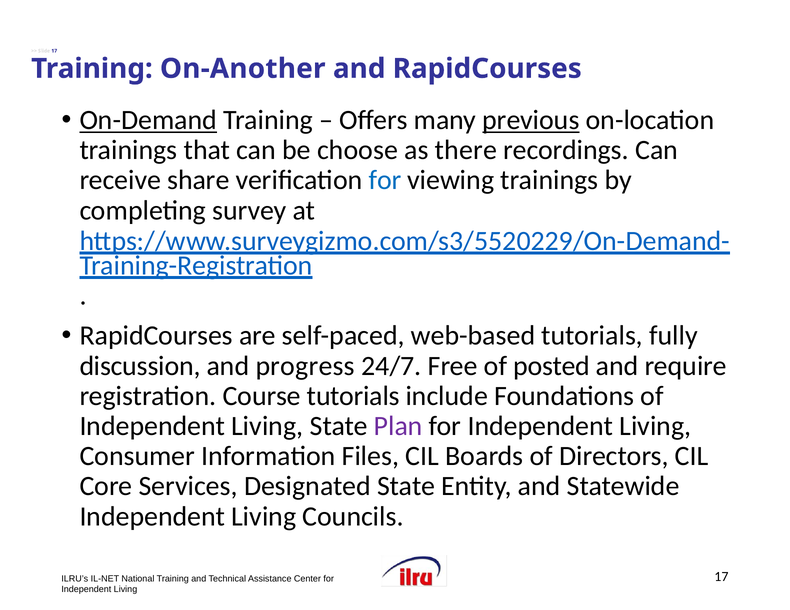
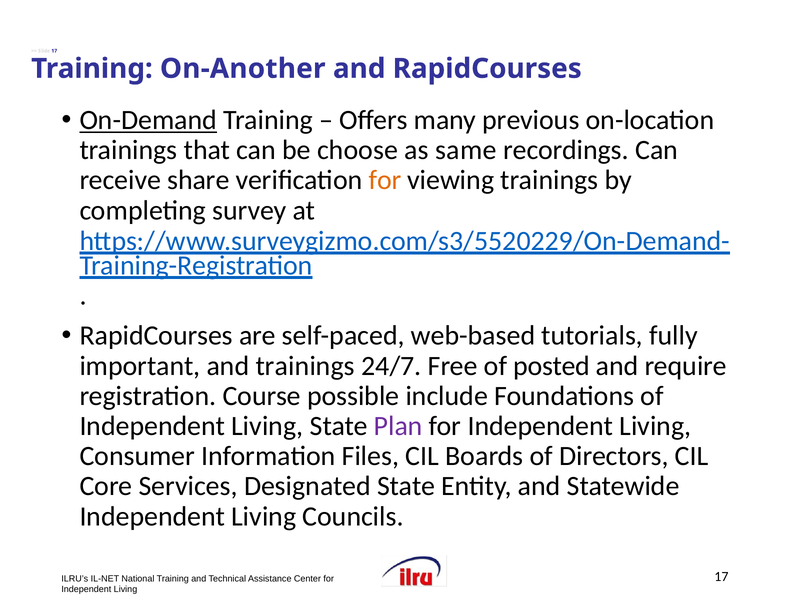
previous underline: present -> none (531, 120)
there: there -> same (466, 150)
for colour: blue -> orange (385, 180)
discussion: discussion -> important (140, 366)
and progress: progress -> trainings (305, 366)
Course tutorials: tutorials -> possible (353, 396)
